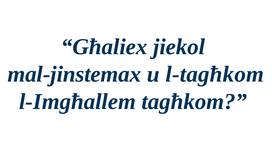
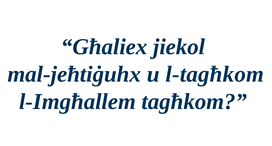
mal-jinstemax: mal-jinstemax -> mal-jeħtiġuhx (74, 74)
